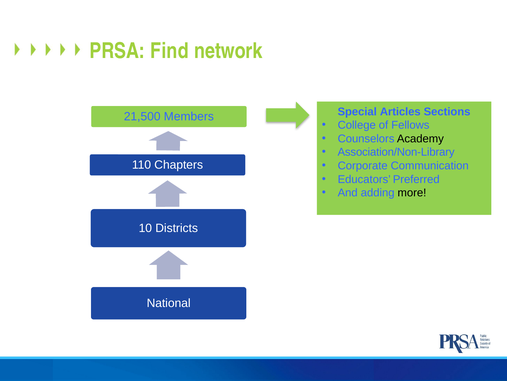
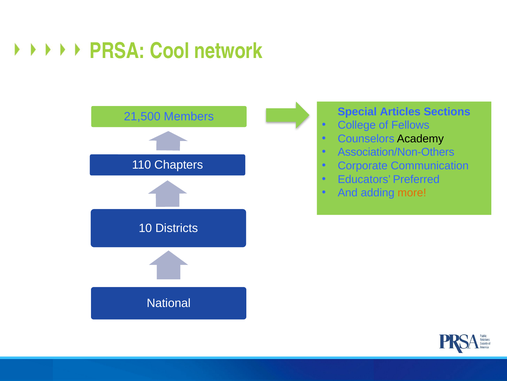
Find: Find -> Cool (170, 51)
Association/Non-Library: Association/Non-Library -> Association/Non-Others (396, 152)
more colour: black -> orange (412, 192)
